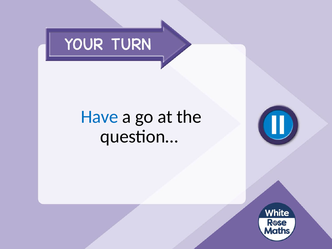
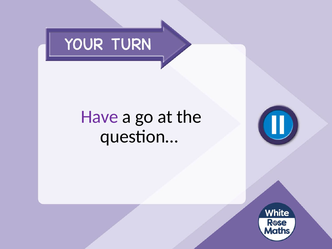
Have colour: blue -> purple (99, 117)
